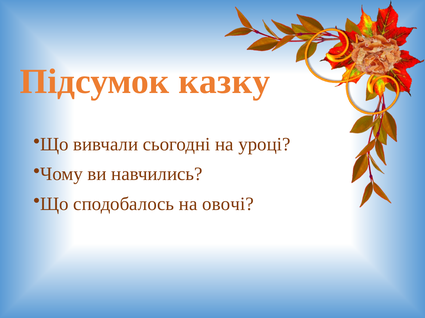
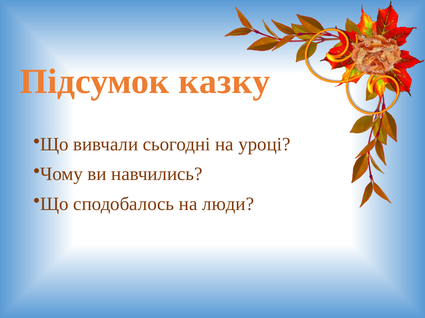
овочі: овочі -> люди (228, 204)
